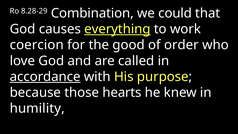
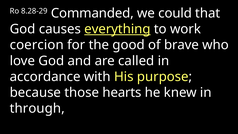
Combination: Combination -> Commanded (92, 13)
order: order -> brave (181, 45)
accordance underline: present -> none (45, 77)
humility: humility -> through (37, 108)
